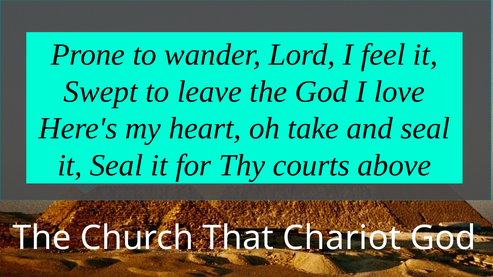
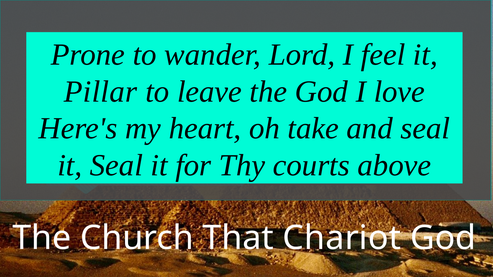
Swept: Swept -> Pillar (101, 92)
